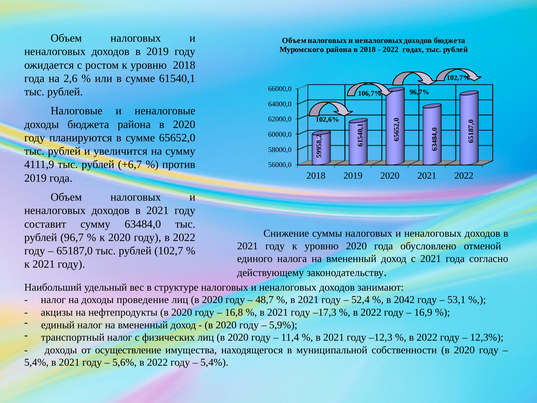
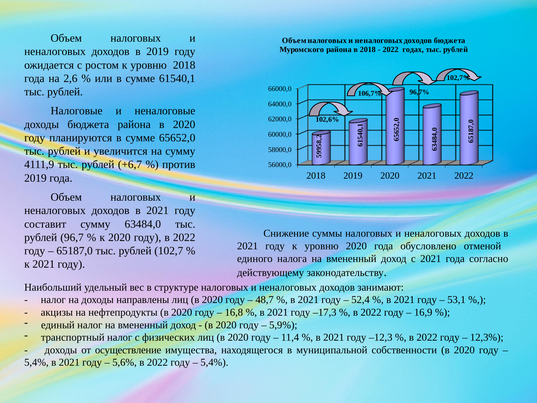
проведение: проведение -> направлены (143, 300)
2042: 2042 -> 2021 (404, 300)
